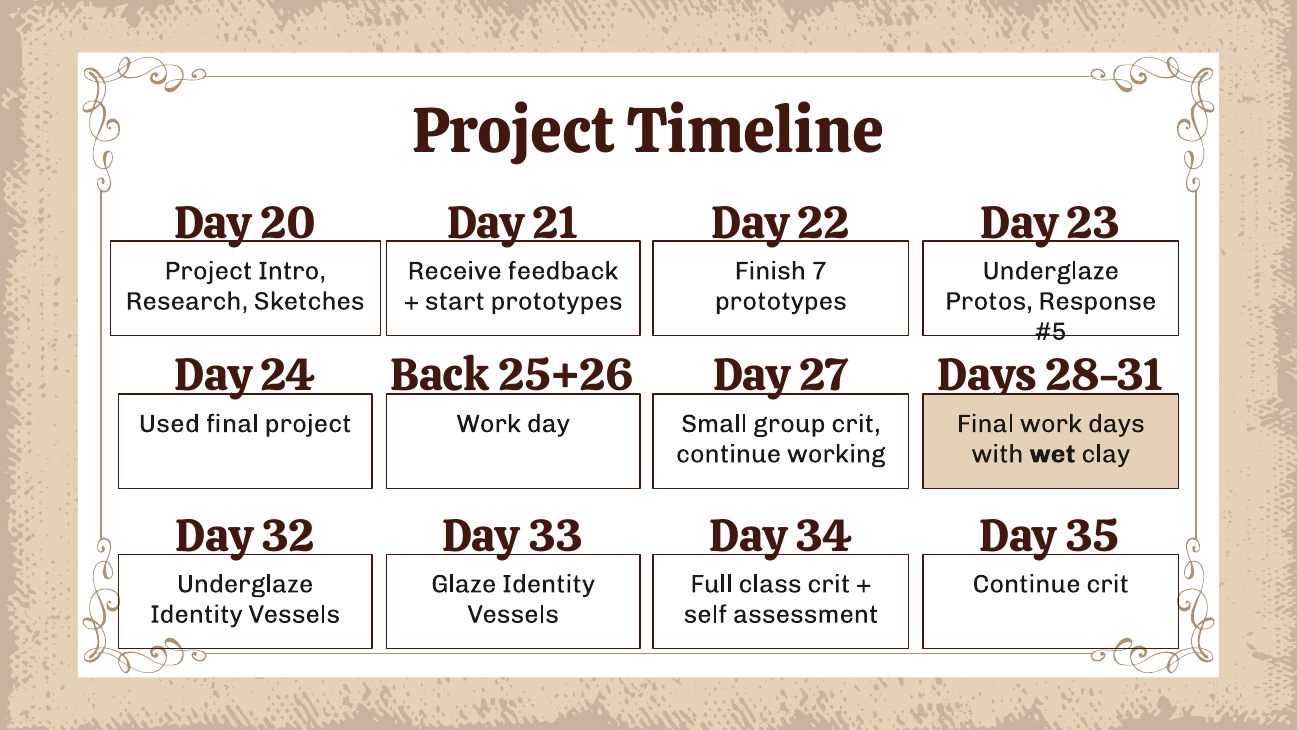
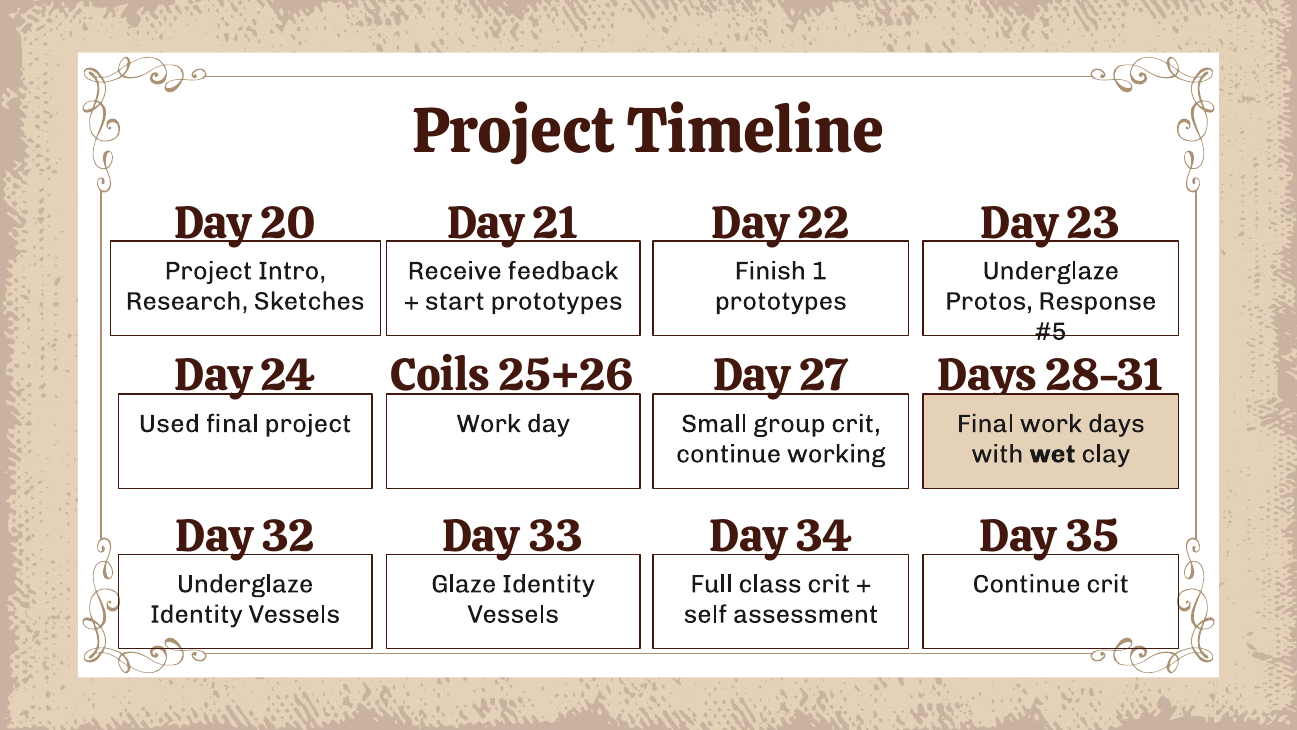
7: 7 -> 1 (819, 271)
Back: Back -> Coils (440, 376)
